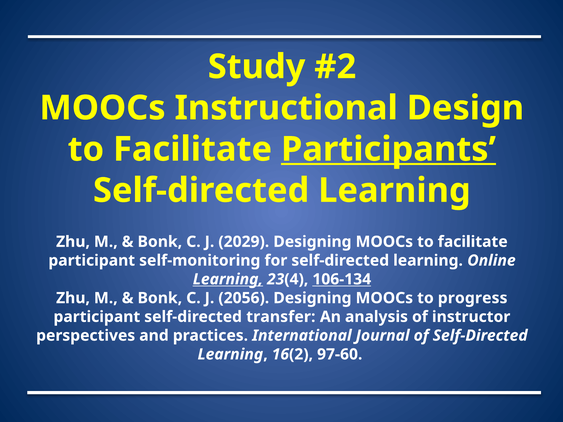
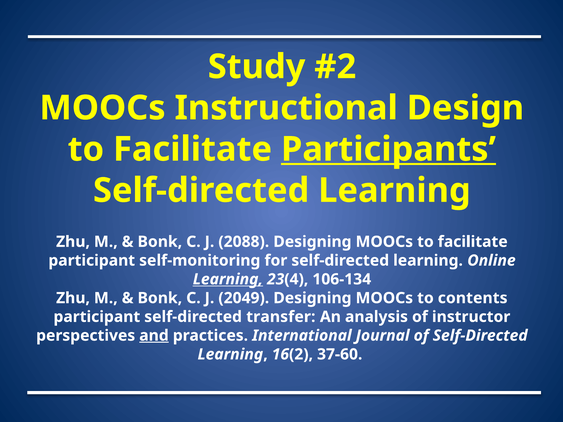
2029: 2029 -> 2088 (244, 242)
106-134 underline: present -> none (342, 279)
2056: 2056 -> 2049 (244, 298)
progress: progress -> contents (473, 298)
and underline: none -> present (154, 336)
97-60: 97-60 -> 37-60 (340, 355)
